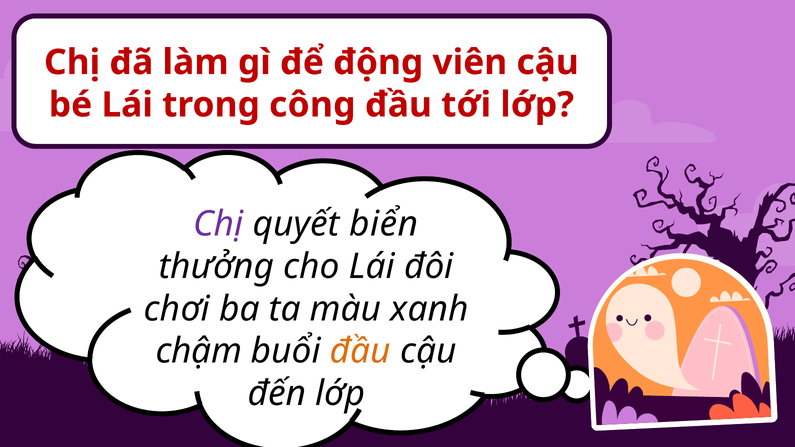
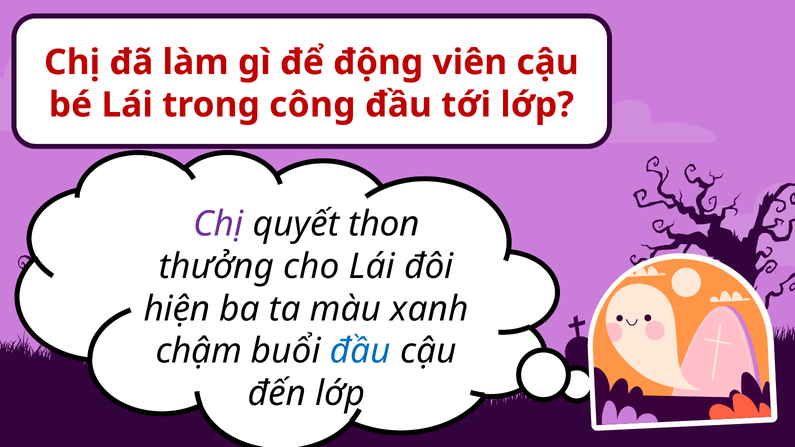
biển: biển -> thon (384, 224)
chơi: chơi -> hiện (177, 309)
đầu colour: orange -> blue (360, 351)
